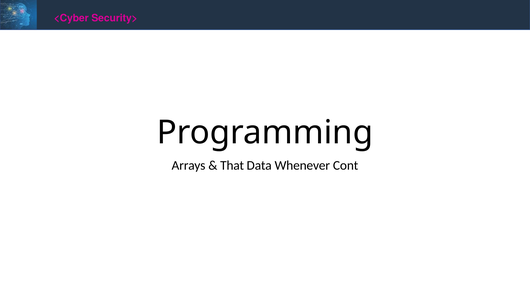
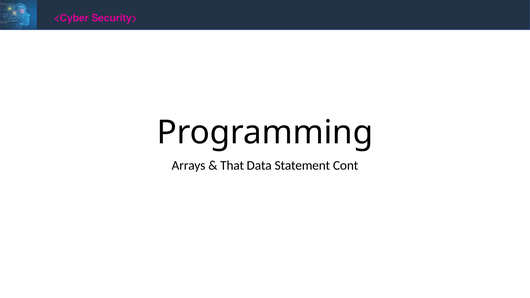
Whenever: Whenever -> Statement (302, 166)
